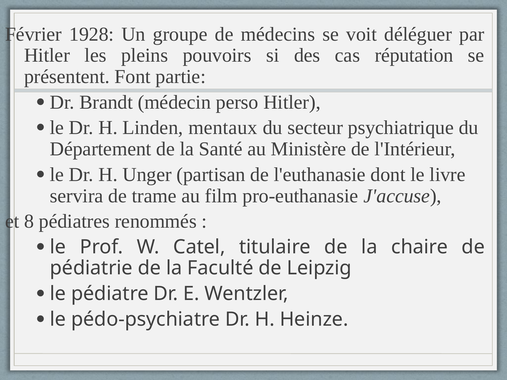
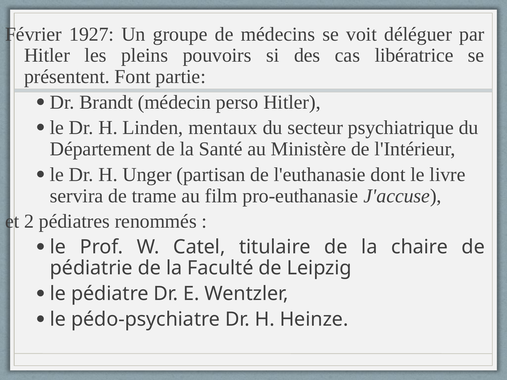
1928: 1928 -> 1927 (92, 34)
réputation: réputation -> libératrice (414, 55)
8: 8 -> 2 (29, 222)
